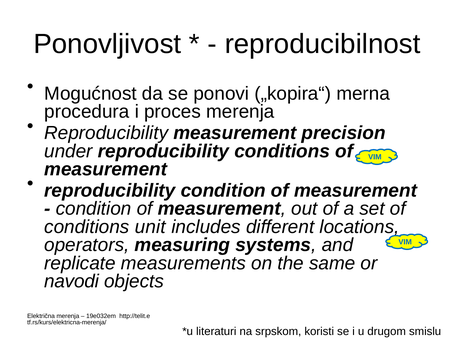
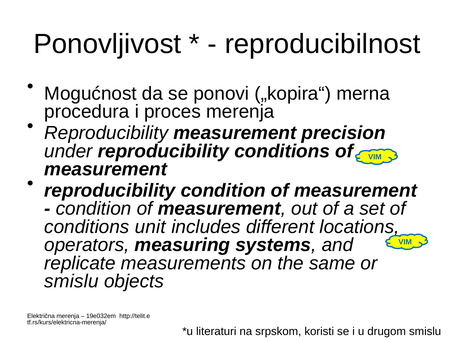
navodi: navodi -> smislu (71, 282)
